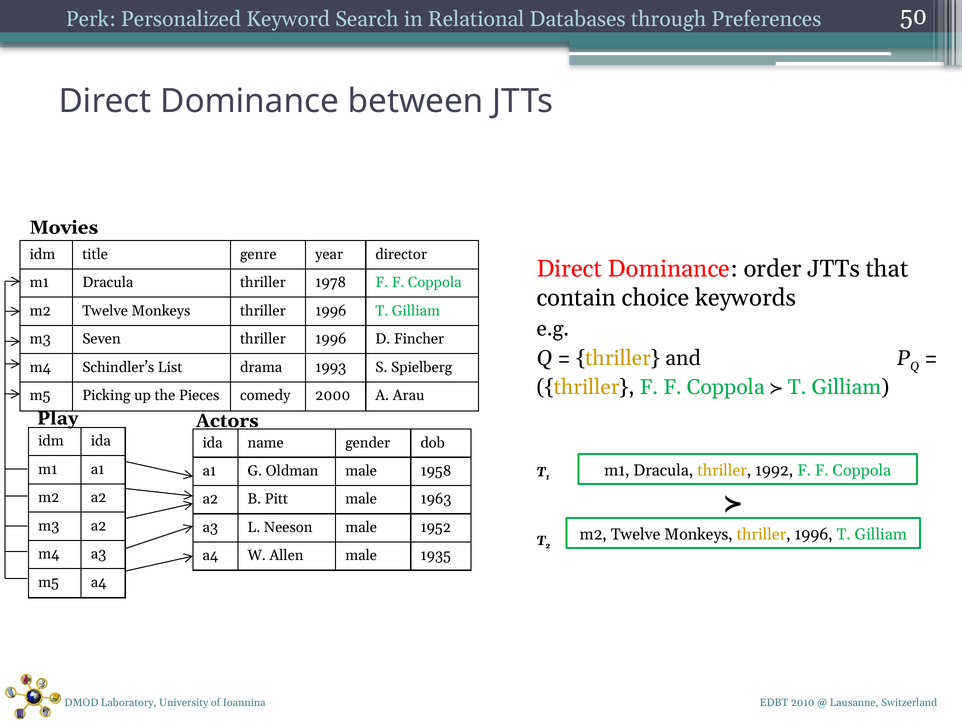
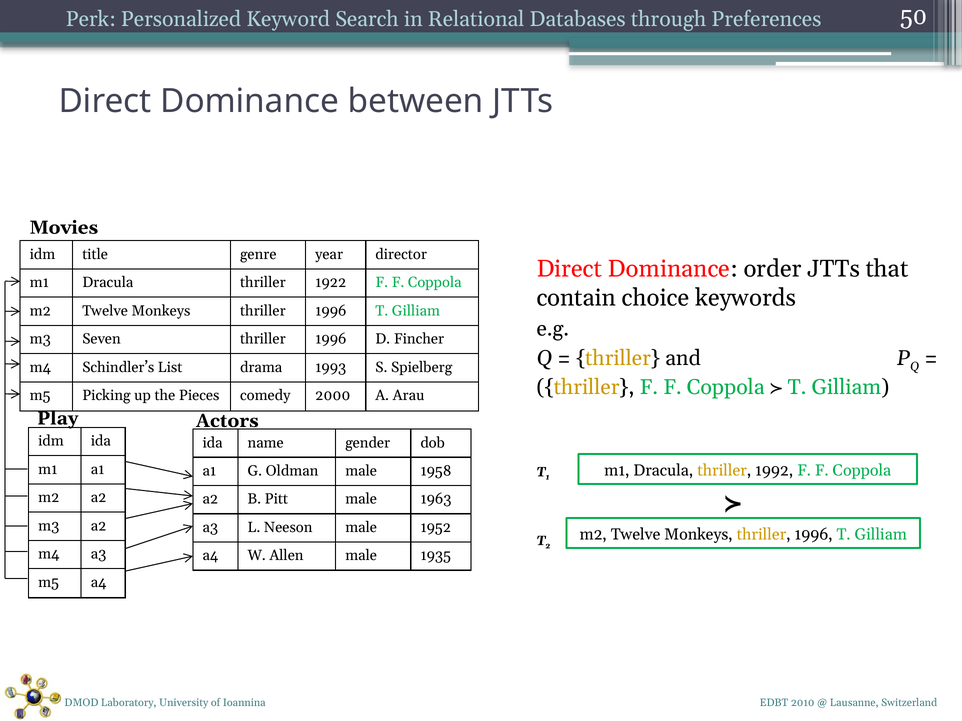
1978: 1978 -> 1922 (331, 283)
